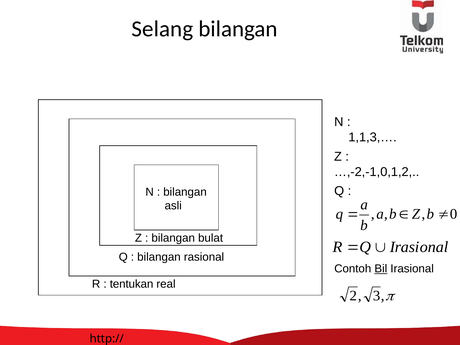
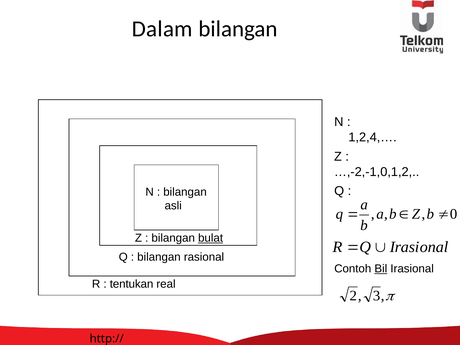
Selang: Selang -> Dalam (162, 29)
1,1,3,…: 1,1,3,… -> 1,2,4,… (373, 137)
bulat underline: none -> present (211, 238)
